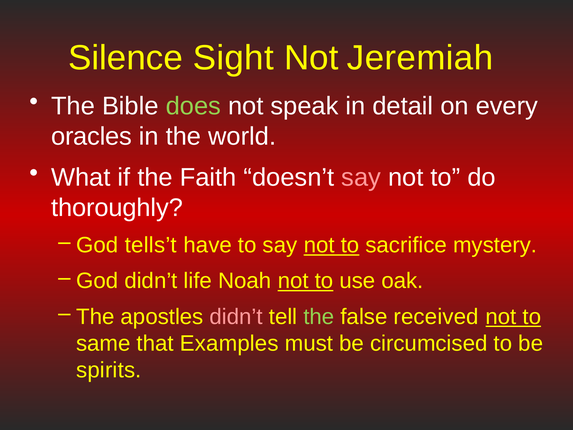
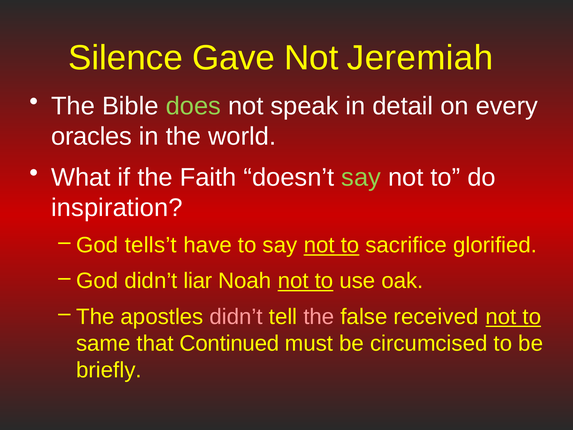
Sight: Sight -> Gave (234, 58)
say colour: pink -> light green (361, 177)
thoroughly: thoroughly -> inspiration (117, 208)
mystery: mystery -> glorified (495, 245)
life: life -> liar (198, 281)
the colour: light green -> pink (319, 316)
Examples: Examples -> Continued (229, 343)
spirits: spirits -> briefly (109, 370)
